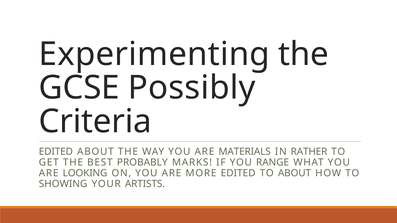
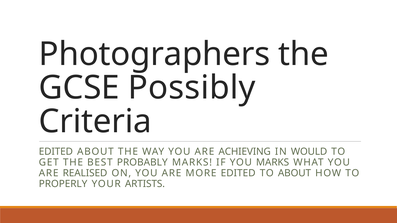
Experimenting: Experimenting -> Photographers (154, 54)
MATERIALS: MATERIALS -> ACHIEVING (245, 152)
RATHER: RATHER -> WOULD (309, 152)
YOU RANGE: RANGE -> MARKS (273, 163)
LOOKING: LOOKING -> REALISED (85, 173)
SHOWING: SHOWING -> PROPERLY (63, 184)
